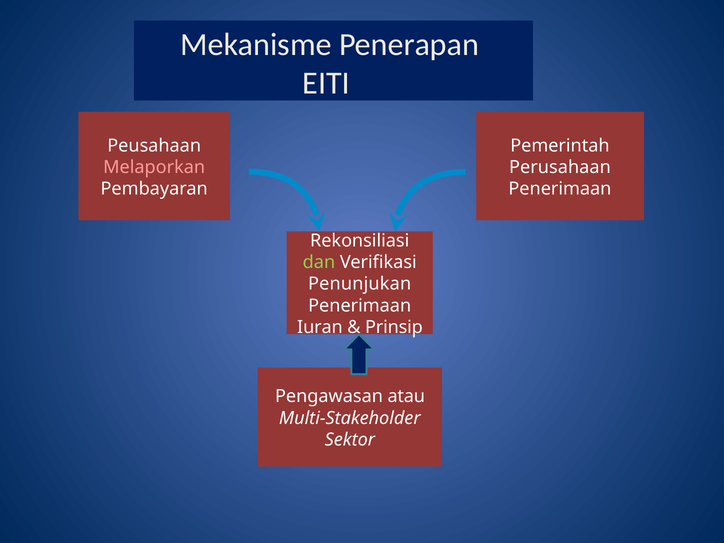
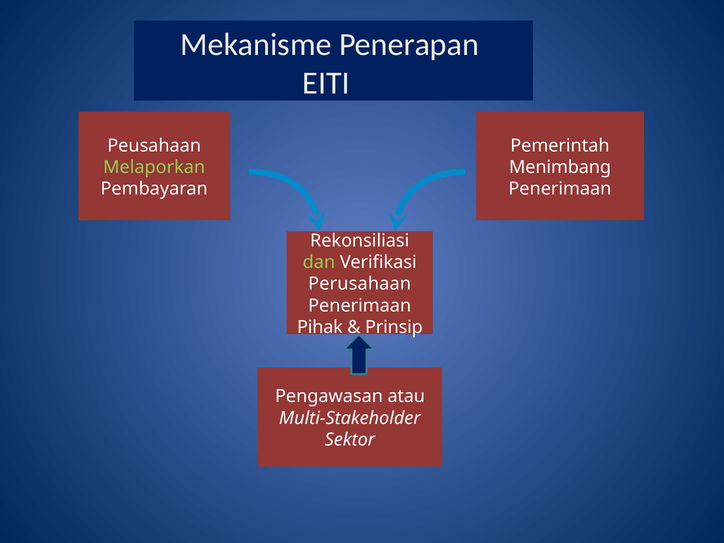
Melaporkan colour: pink -> light green (154, 167)
Perusahaan: Perusahaan -> Menimbang (560, 167)
Penunjukan: Penunjukan -> Perusahaan (360, 284)
Iuran: Iuran -> Pihak (320, 327)
